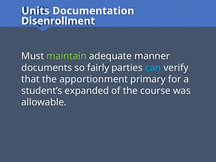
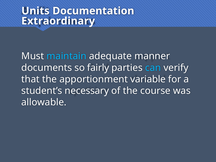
Disenrollment: Disenrollment -> Extraordinary (58, 21)
maintain colour: light green -> light blue (67, 56)
primary: primary -> variable (148, 79)
expanded: expanded -> necessary (87, 91)
